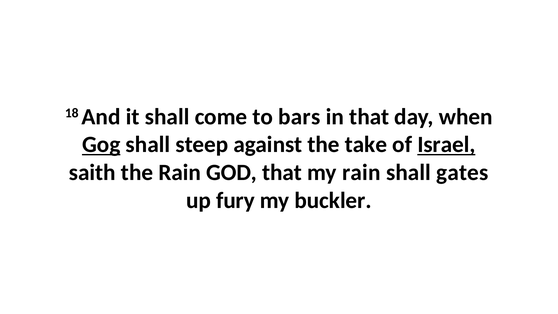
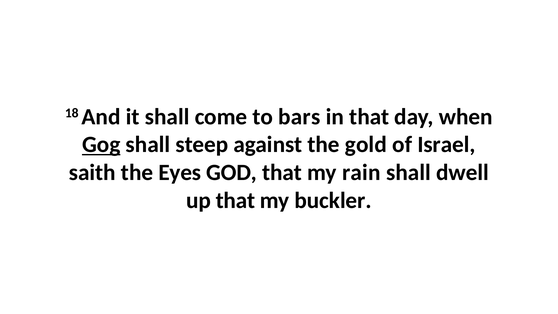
take: take -> gold (366, 145)
Israel underline: present -> none (446, 145)
the Rain: Rain -> Eyes (180, 172)
gates: gates -> dwell (462, 172)
up fury: fury -> that (235, 200)
